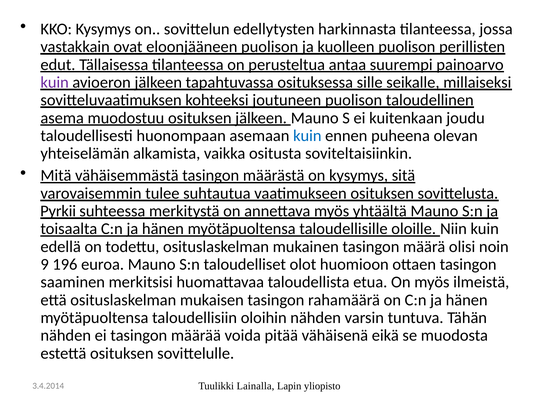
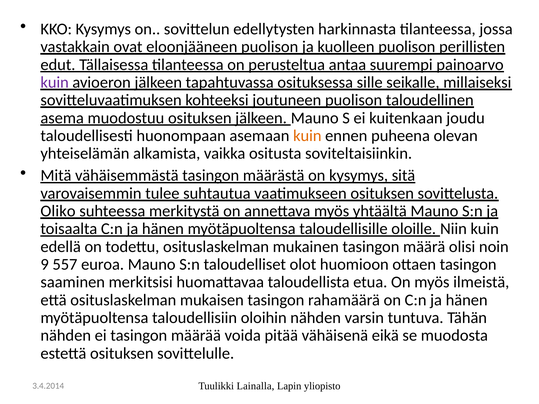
kuin colour: blue -> orange (307, 136)
Pyrkii: Pyrkii -> Oliko (58, 211)
196: 196 -> 557 (65, 265)
